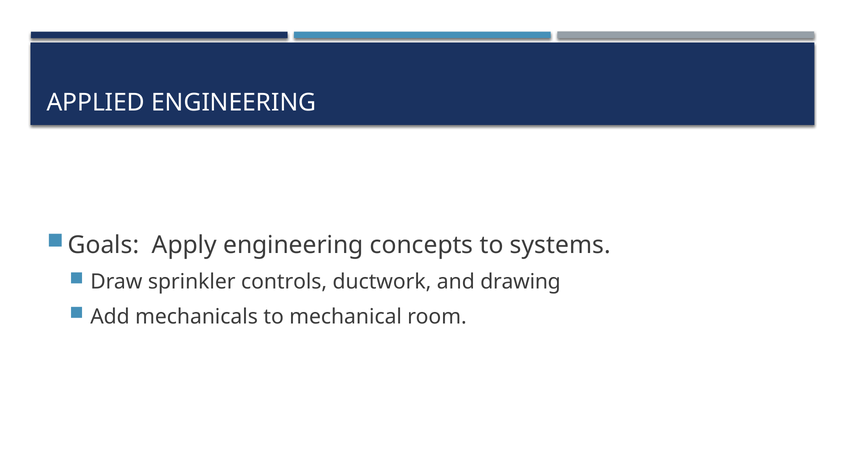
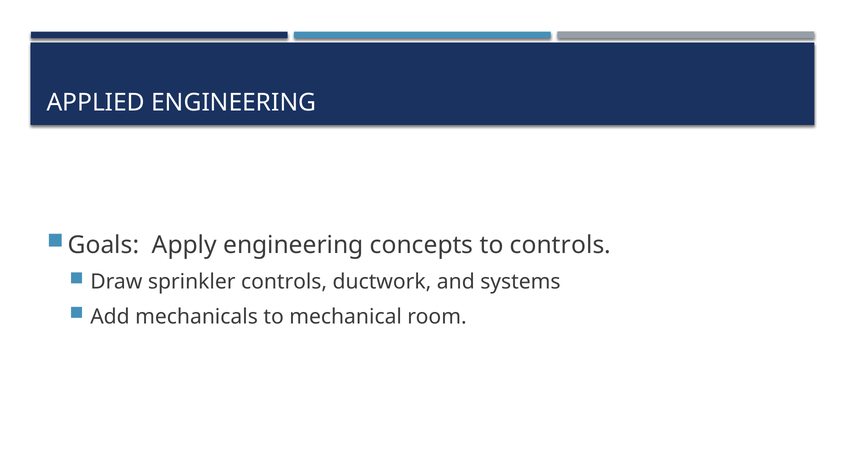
to systems: systems -> controls (560, 245)
drawing: drawing -> systems (520, 282)
